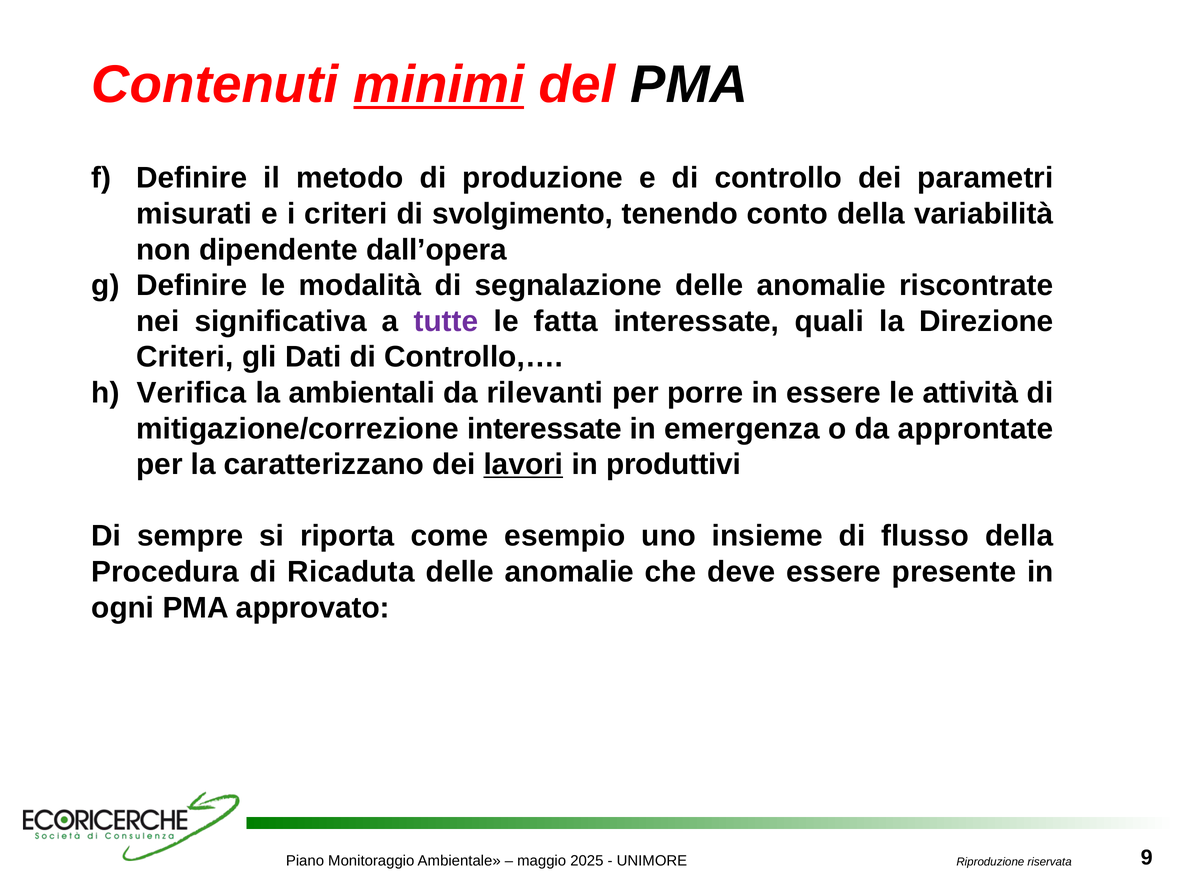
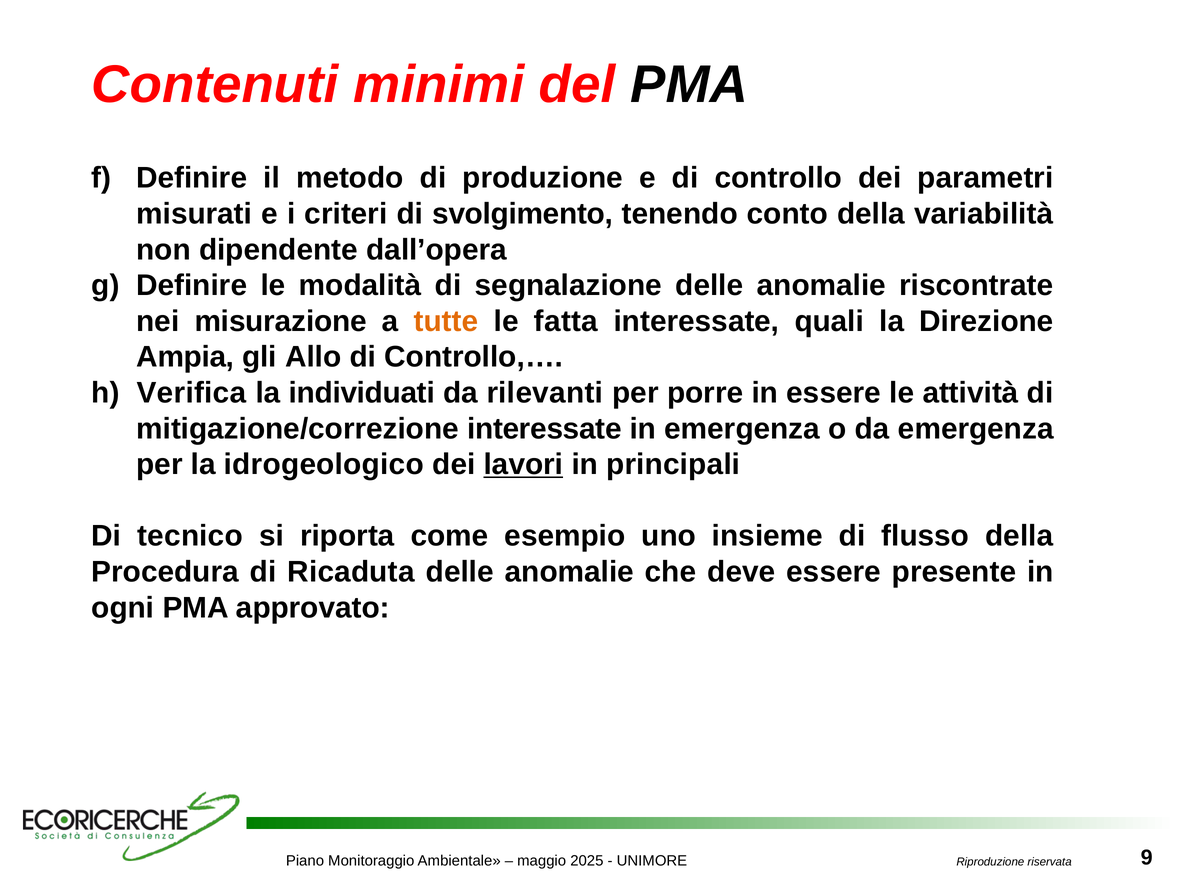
minimi underline: present -> none (439, 85)
significativa: significativa -> misurazione (281, 321)
tutte colour: purple -> orange (446, 321)
Criteri: Criteri -> Ampia (185, 357)
Dati: Dati -> Allo (313, 357)
ambientali: ambientali -> individuati (362, 393)
da approntate: approntate -> emergenza (976, 429)
caratterizzano: caratterizzano -> idrogeologico (324, 464)
produttivi: produttivi -> principali (673, 464)
sempre: sempre -> tecnico (190, 536)
